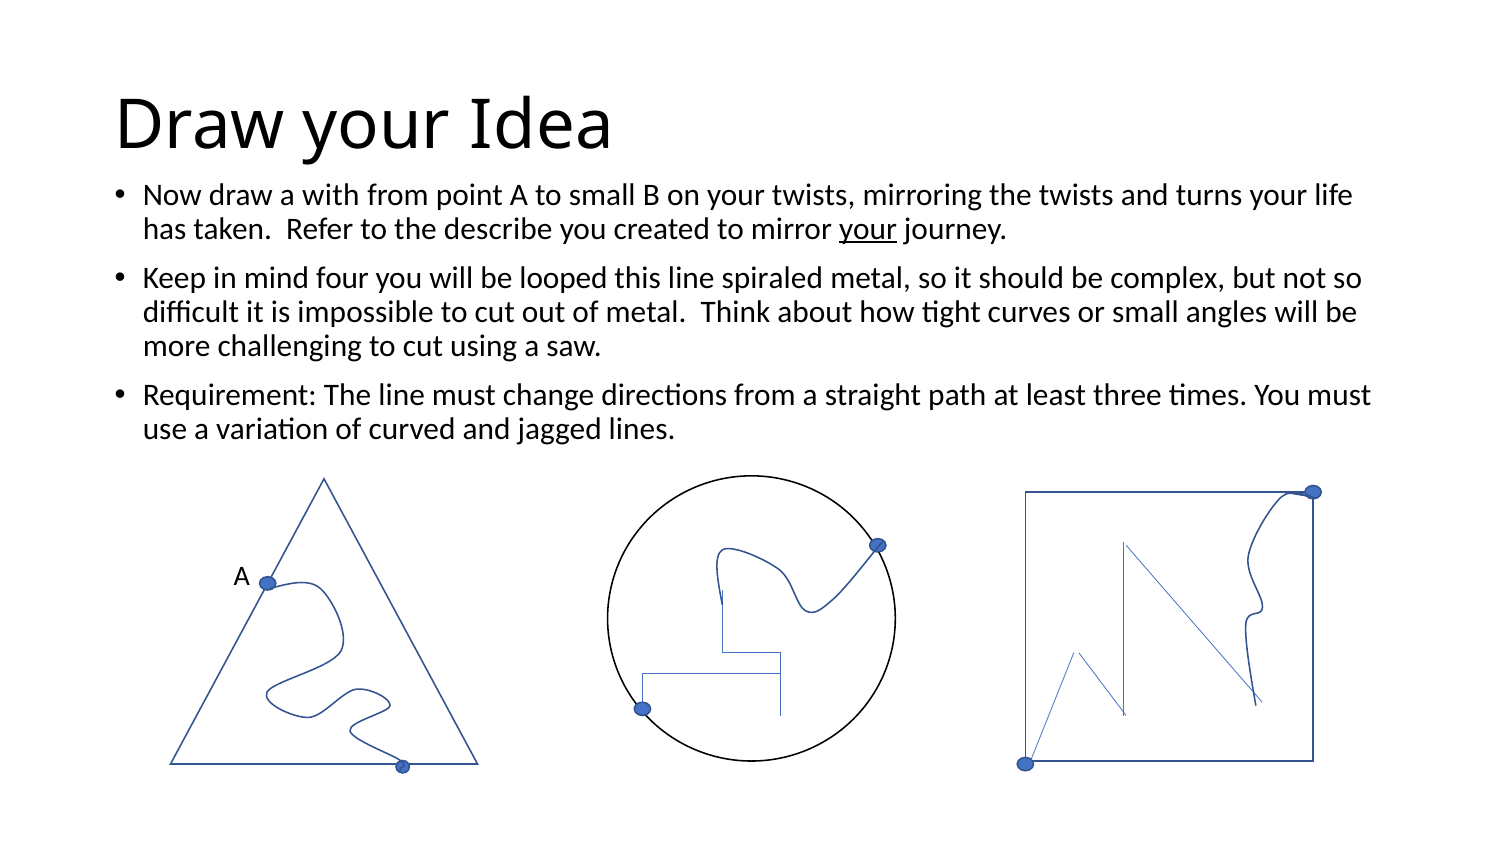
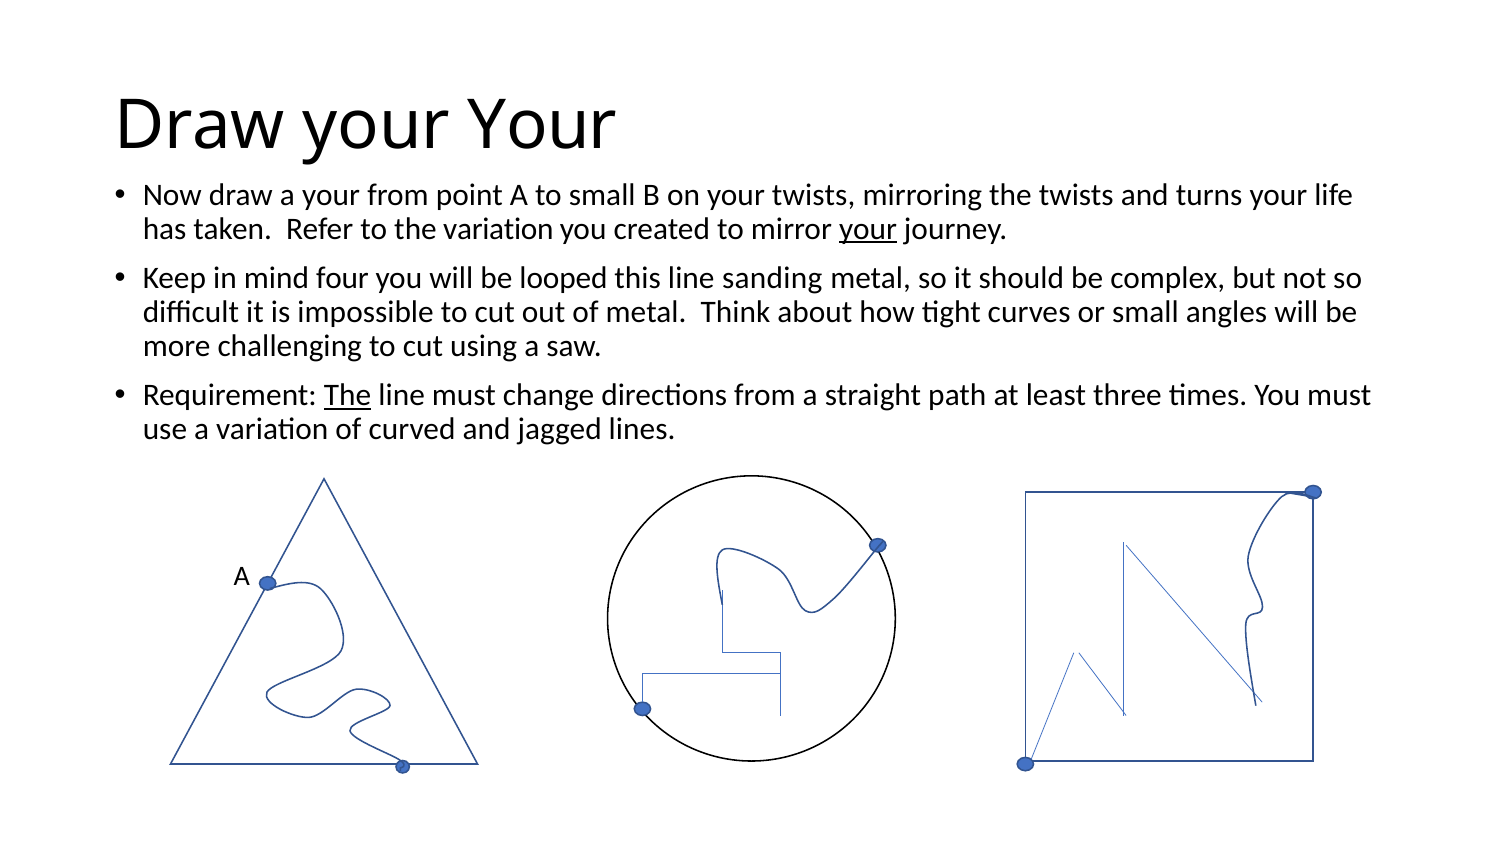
your Idea: Idea -> Your (543, 126)
a with: with -> your (331, 195)
the describe: describe -> variation (498, 229)
spiraled: spiraled -> sanding (772, 279)
The underline: none -> present (347, 396)
